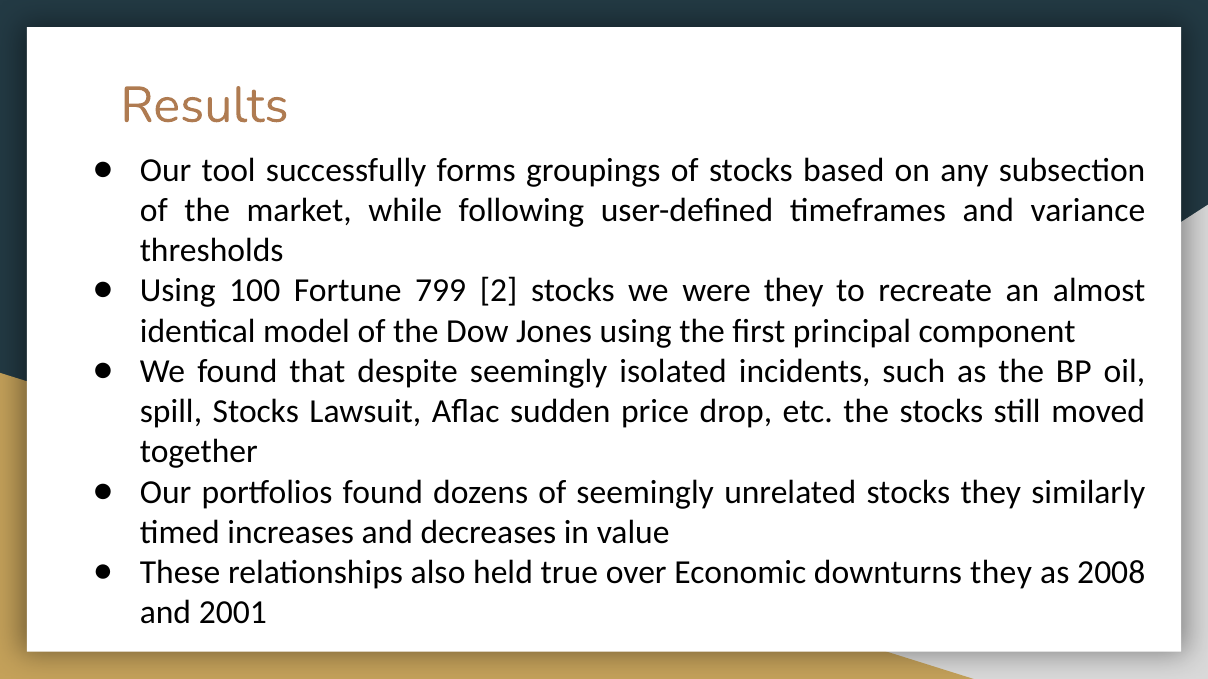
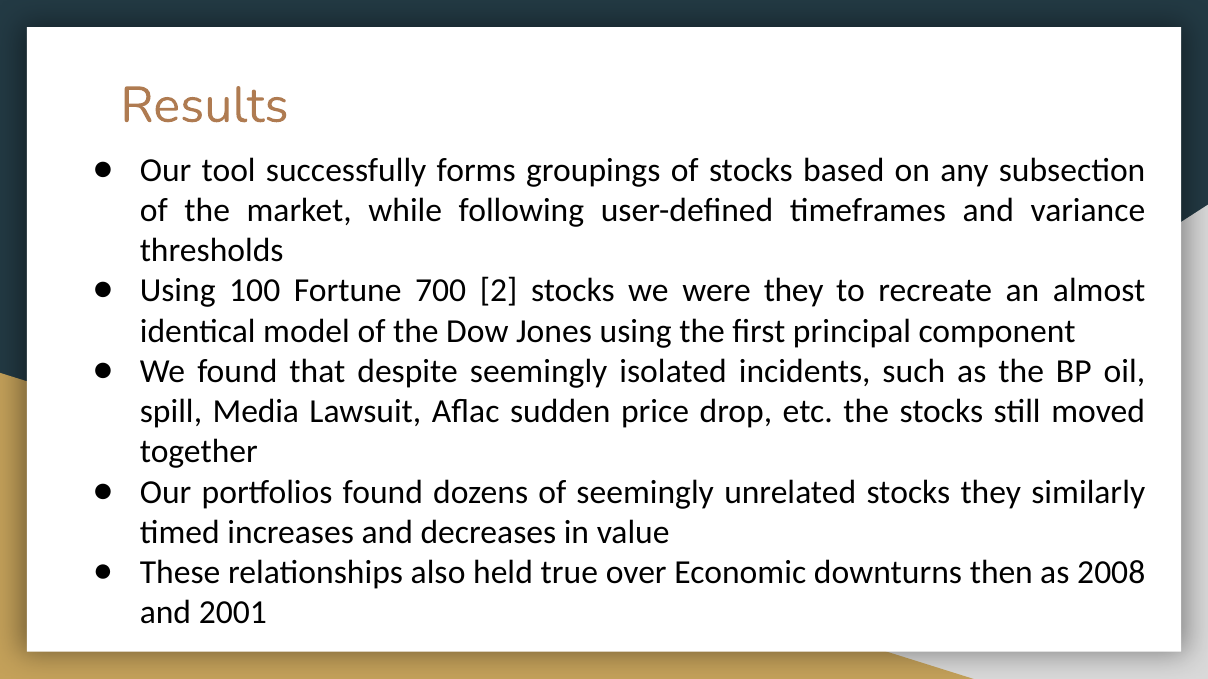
799: 799 -> 700 (441, 291)
spill Stocks: Stocks -> Media (256, 412)
downturns they: they -> then (1001, 573)
